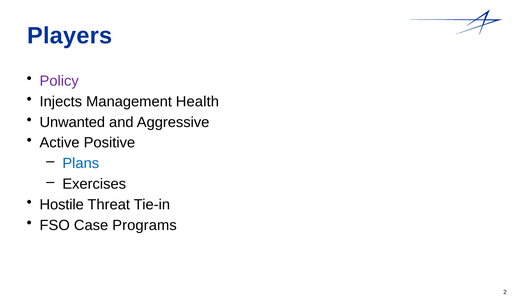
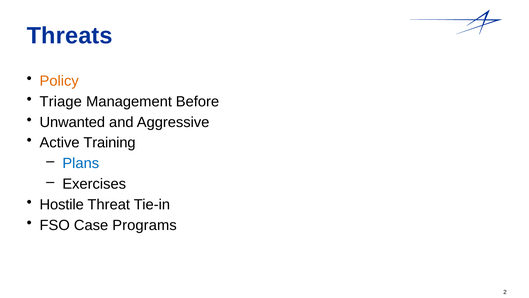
Players: Players -> Threats (70, 36)
Policy colour: purple -> orange (59, 81)
Injects: Injects -> Triage (61, 101)
Health: Health -> Before (197, 101)
Positive: Positive -> Training (110, 143)
